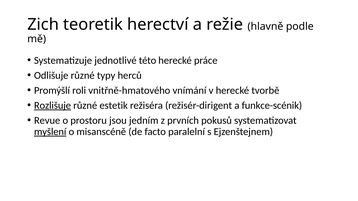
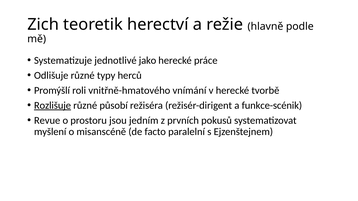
této: této -> jako (148, 61)
estetik: estetik -> působí (114, 106)
myšlení underline: present -> none (50, 132)
